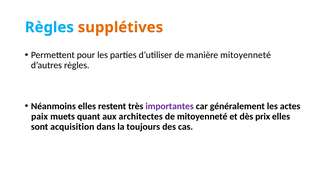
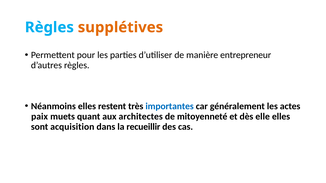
manière mitoyenneté: mitoyenneté -> entrepreneur (246, 55)
importantes colour: purple -> blue (170, 106)
prix: prix -> elle (263, 117)
toujours: toujours -> recueillir (143, 127)
